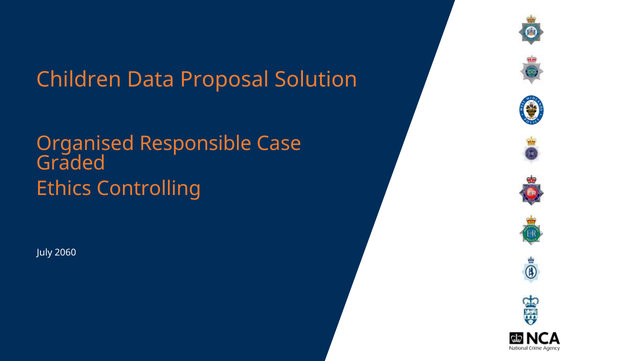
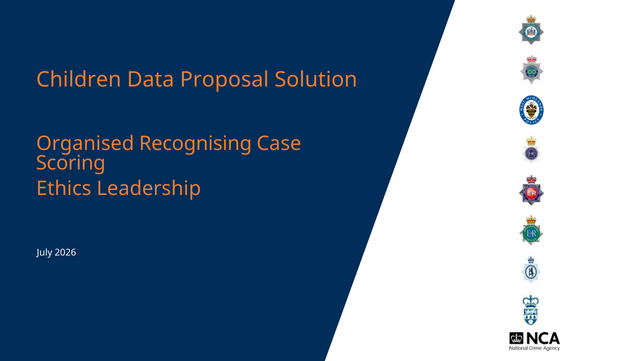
Responsible: Responsible -> Recognising (196, 144)
Graded: Graded -> Scoring (71, 163)
Controlling: Controlling -> Leadership (149, 189)
2060: 2060 -> 2026 (65, 253)
